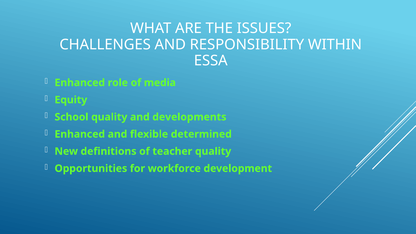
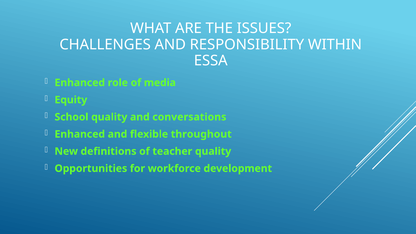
developments: developments -> conversations (189, 117)
determined: determined -> throughout (201, 134)
